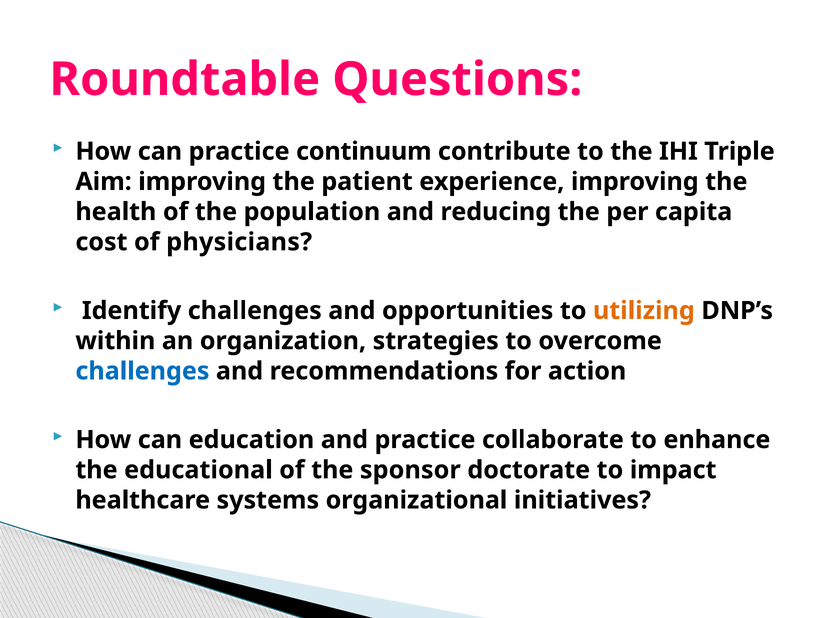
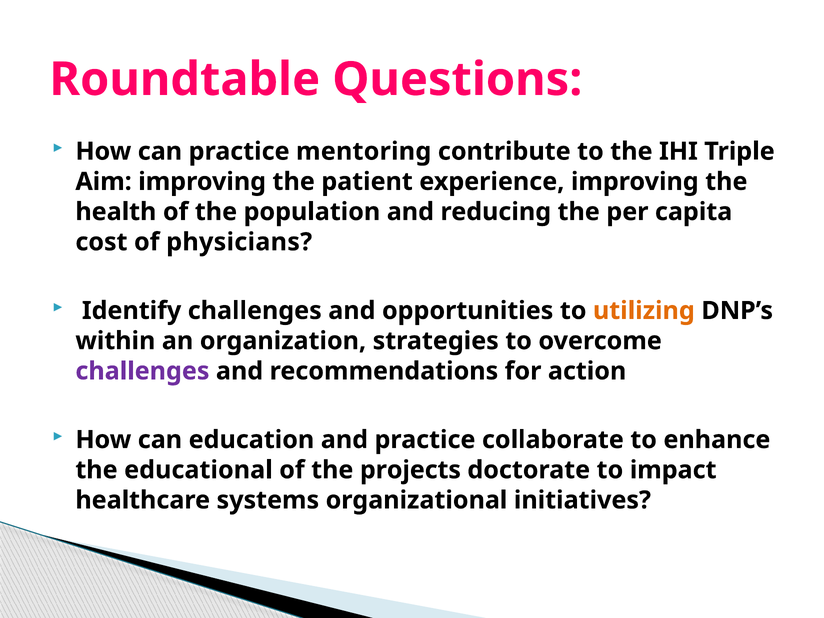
continuum: continuum -> mentoring (364, 151)
challenges colour: blue -> purple (142, 371)
sponsor: sponsor -> projects (410, 470)
